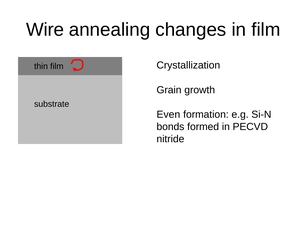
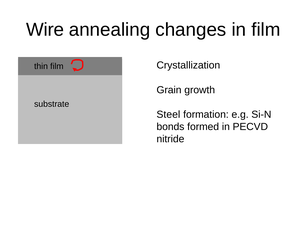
Even: Even -> Steel (168, 115)
